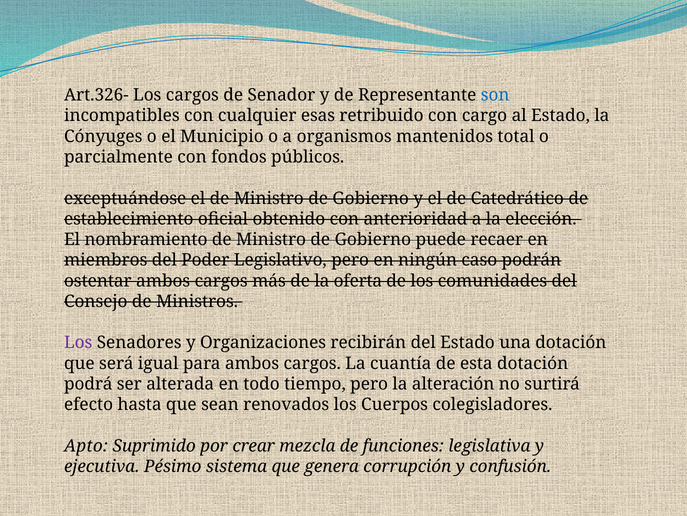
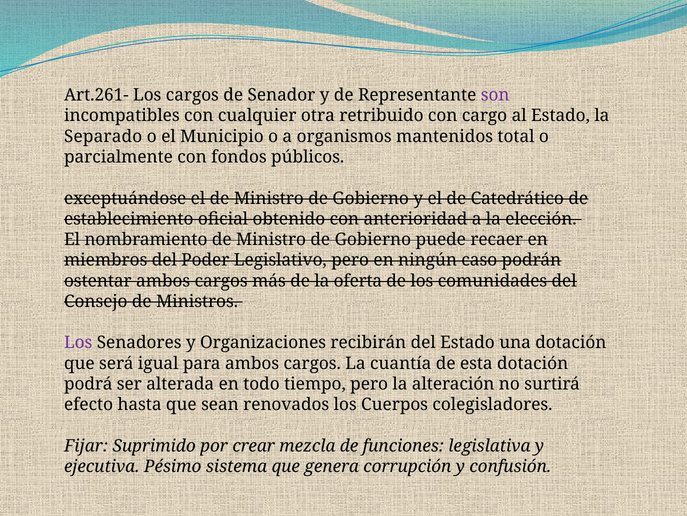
Art.326-: Art.326- -> Art.261- (96, 95)
son colour: blue -> purple (495, 95)
esas: esas -> otra (318, 116)
Cónyuges: Cónyuges -> Separado (103, 136)
Apto: Apto -> Fijar (86, 445)
